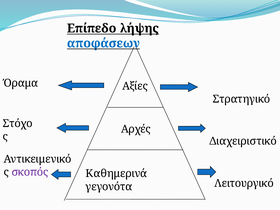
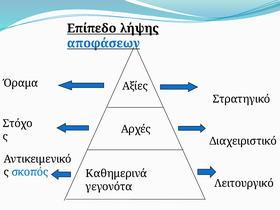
σκοπός colour: purple -> blue (30, 172)
